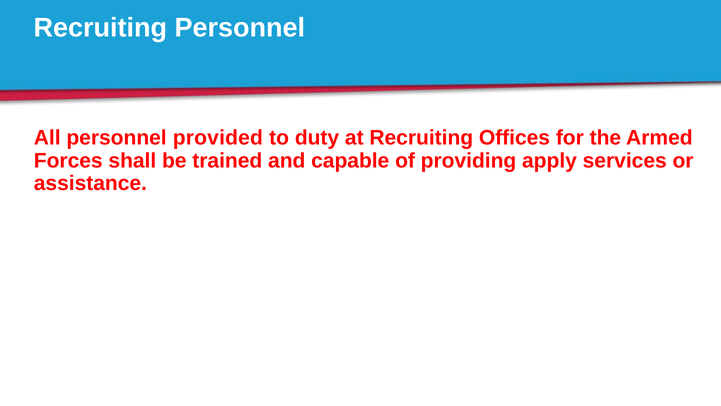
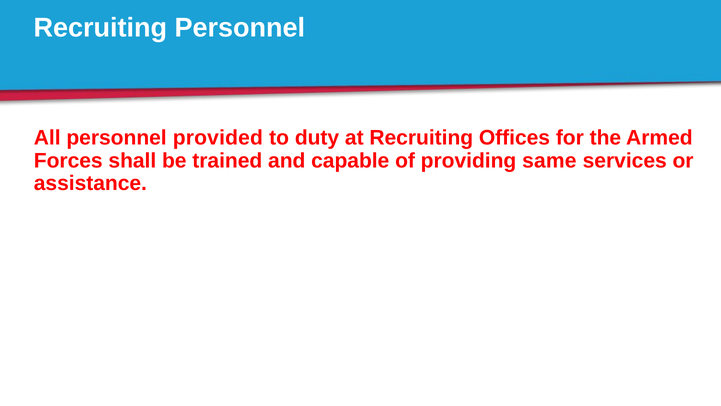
apply: apply -> same (549, 160)
